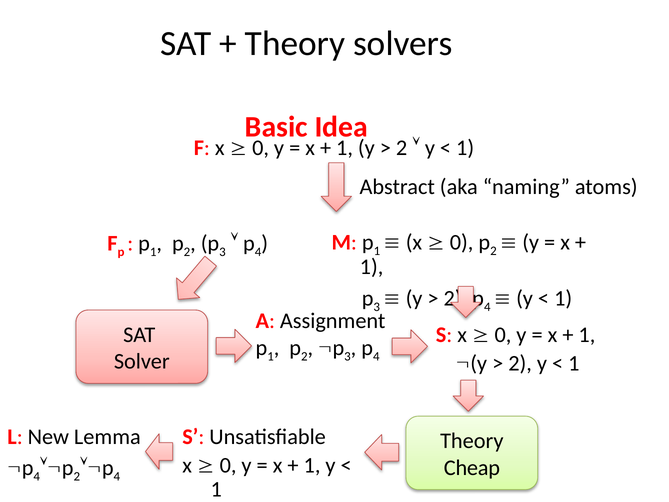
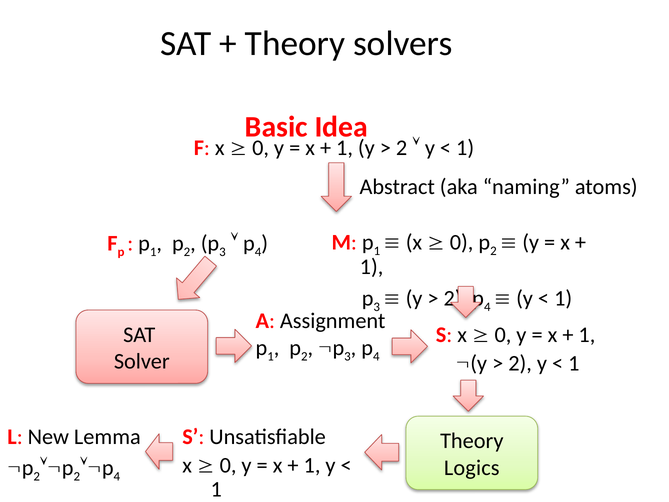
Cheap: Cheap -> Logics (472, 468)
4: 4 -> 2 (37, 476)
